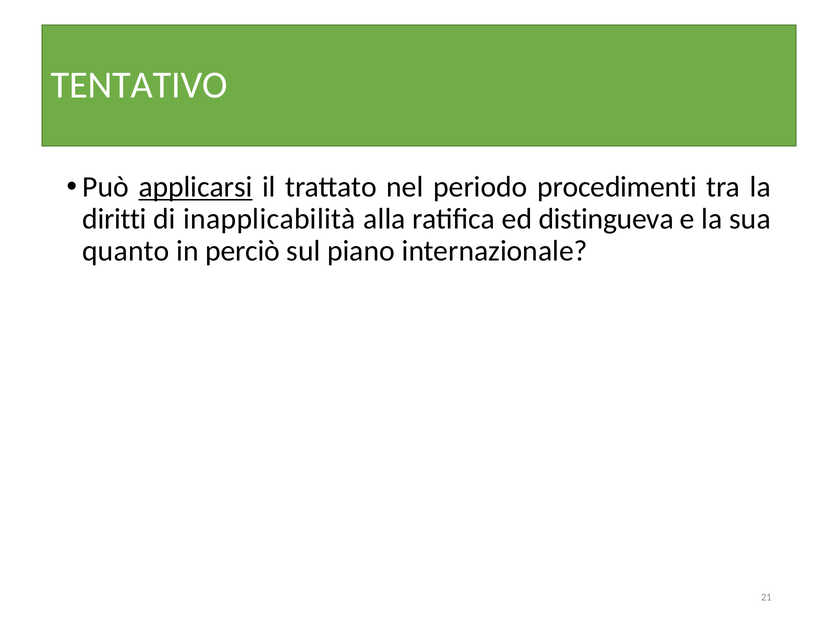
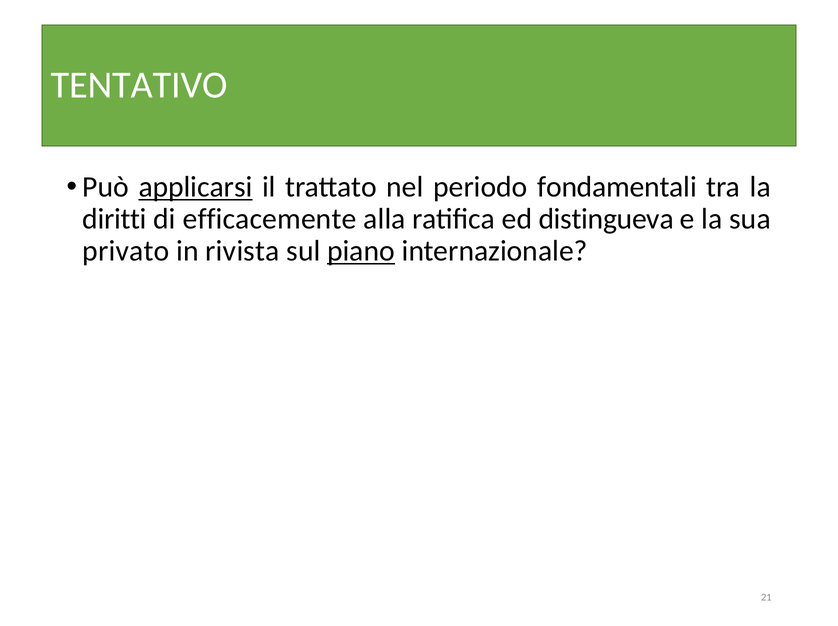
procedimenti: procedimenti -> fondamentali (617, 187)
inapplicabilità: inapplicabilità -> efficacemente (270, 219)
quanto: quanto -> privato (126, 251)
perciò: perciò -> rivista (243, 251)
piano underline: none -> present (361, 251)
